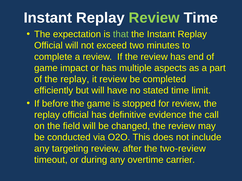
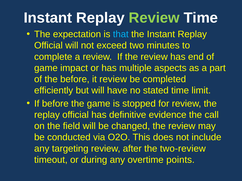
that colour: light green -> light blue (121, 34)
of the replay: replay -> before (75, 79)
carrier: carrier -> points (180, 160)
